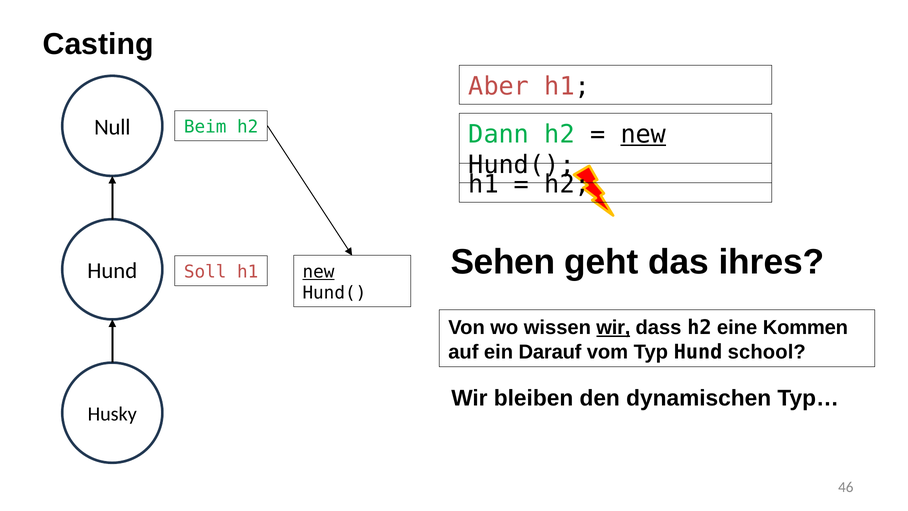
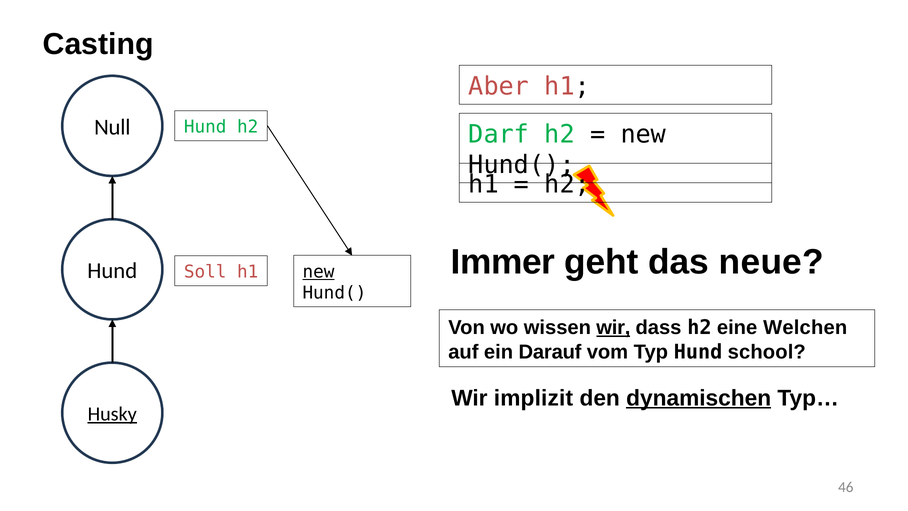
Beim: Beim -> Hund (205, 127)
Dann: Dann -> Darf (499, 135)
new underline: present -> none (643, 135)
Sehen: Sehen -> Immer (503, 262)
ihres: ihres -> neue (771, 262)
Kommen: Kommen -> Welchen (805, 327)
bleiben: bleiben -> implizit (533, 398)
dynamischen underline: none -> present (699, 398)
Husky underline: none -> present (112, 414)
